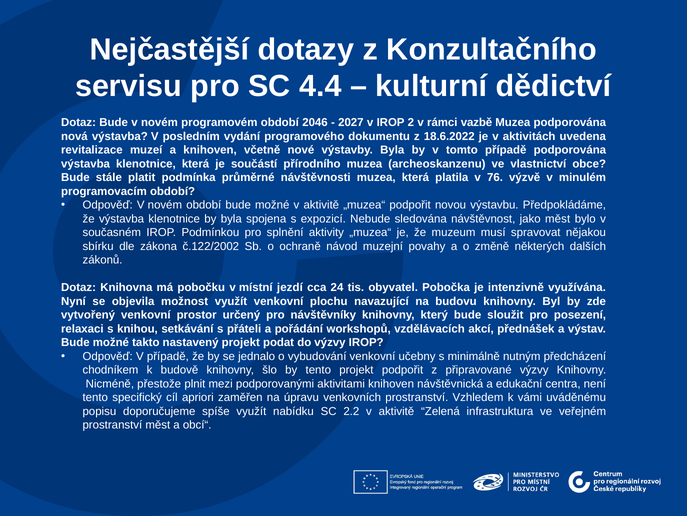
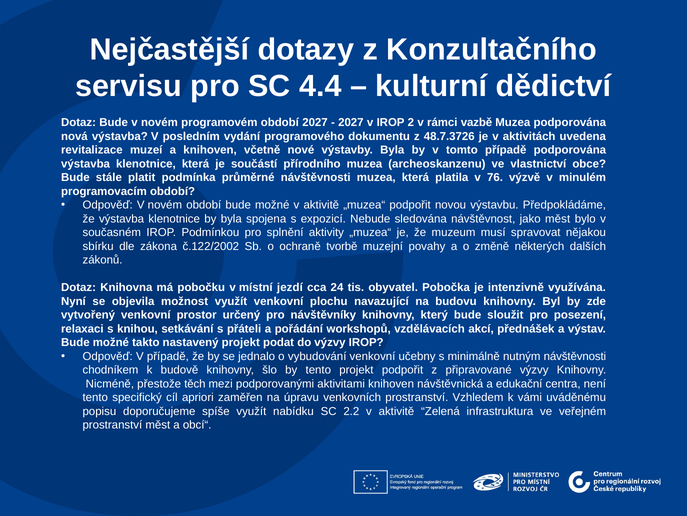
období 2046: 2046 -> 2027 (315, 122)
18.6.2022: 18.6.2022 -> 48.7.3726 (449, 136)
návod: návod -> tvorbě (342, 246)
nutným předcházení: předcházení -> návštěvnosti (575, 356)
plnit: plnit -> těch (195, 383)
